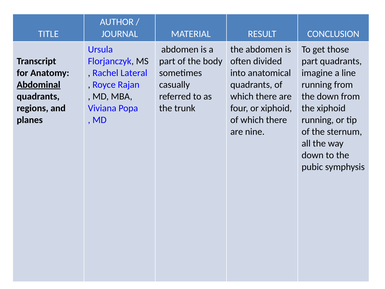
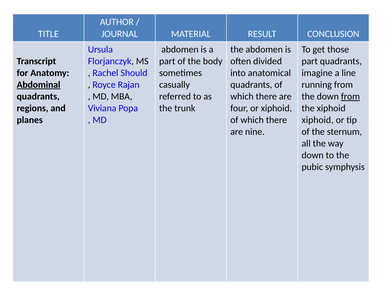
Lateral: Lateral -> Should (134, 73)
from underline: none -> present (350, 96)
running: running -> xiphoid (318, 120)
